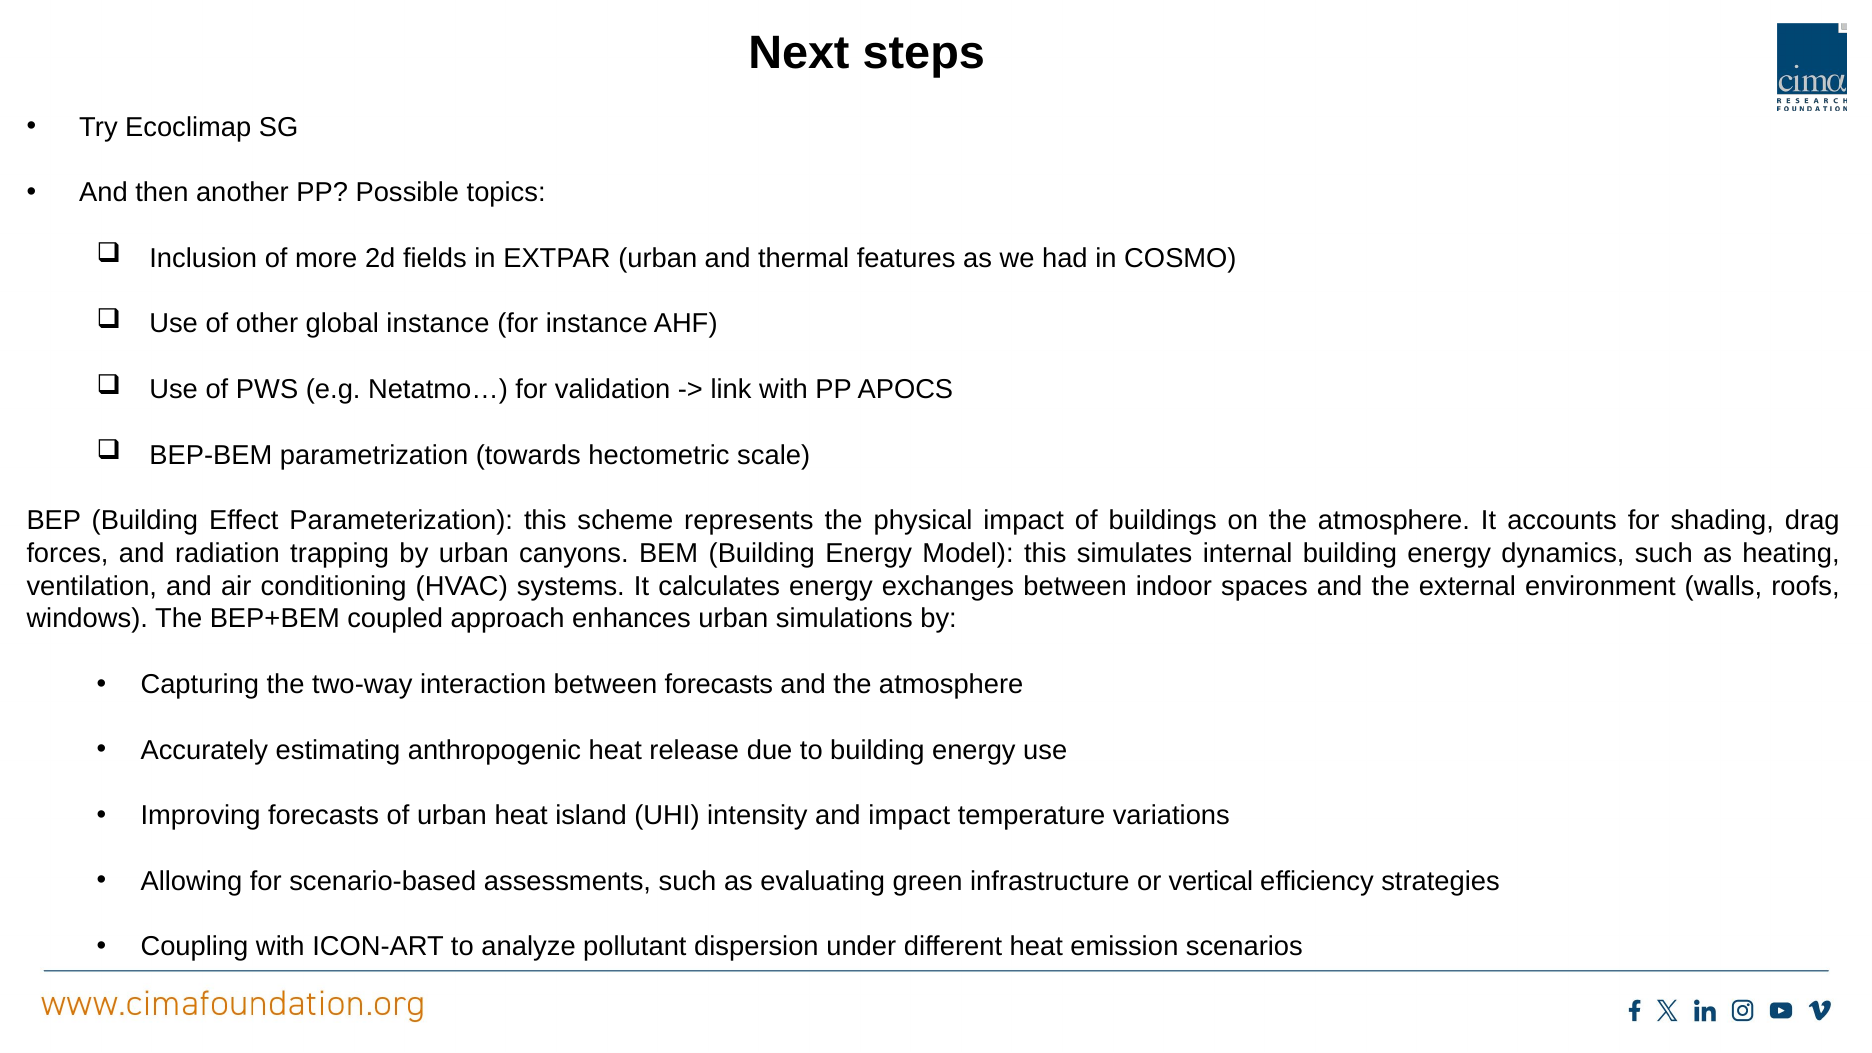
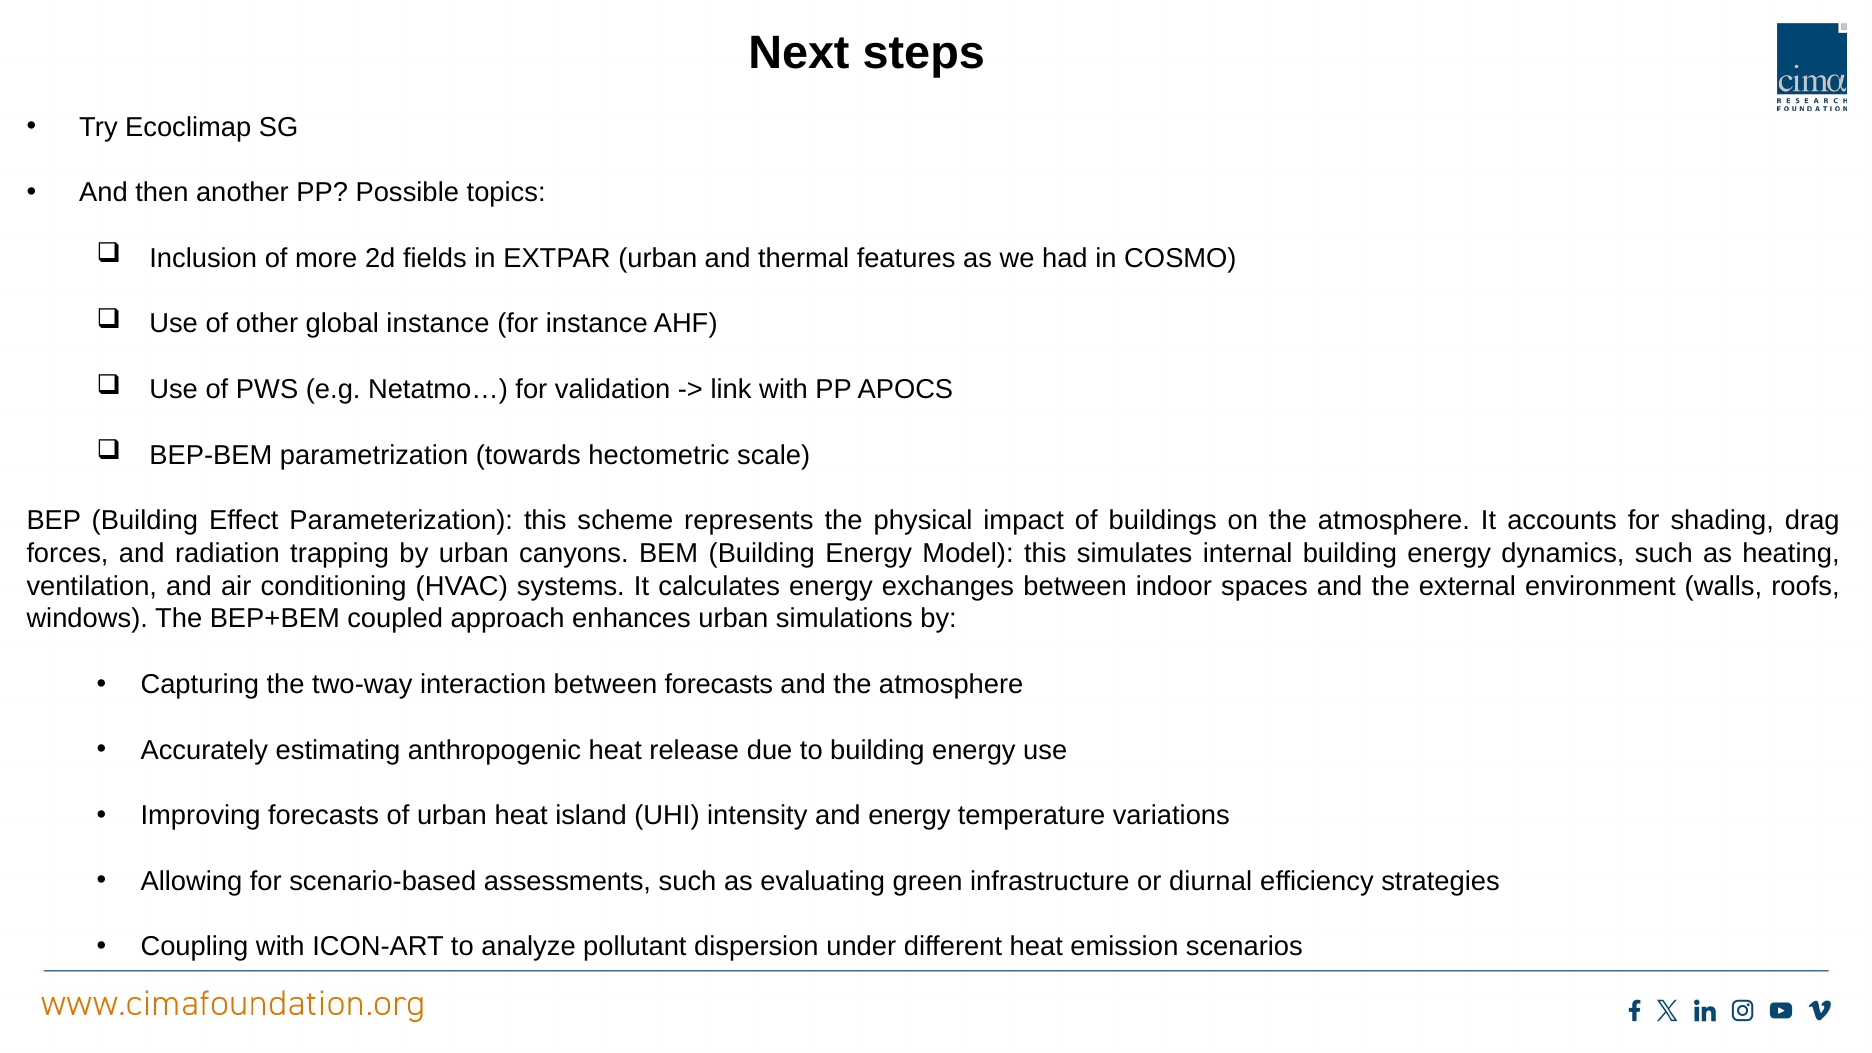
and impact: impact -> energy (909, 816)
vertical: vertical -> diurnal (1211, 881)
